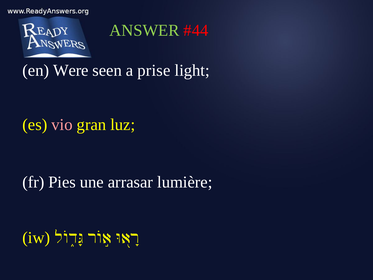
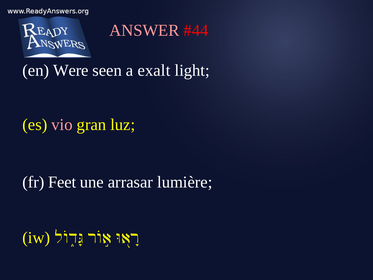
ANSWER colour: light green -> pink (144, 30)
prise: prise -> exalt (154, 70)
Pies: Pies -> Feet (62, 182)
